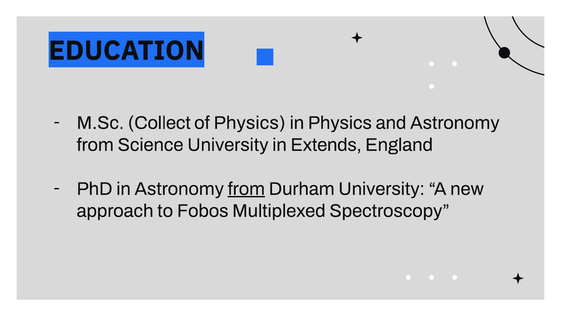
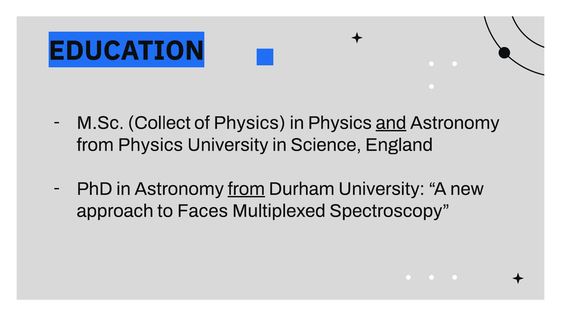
and underline: none -> present (391, 123)
from Science: Science -> Physics (150, 145)
Extends: Extends -> Science (326, 145)
Fobos: Fobos -> Faces (203, 211)
